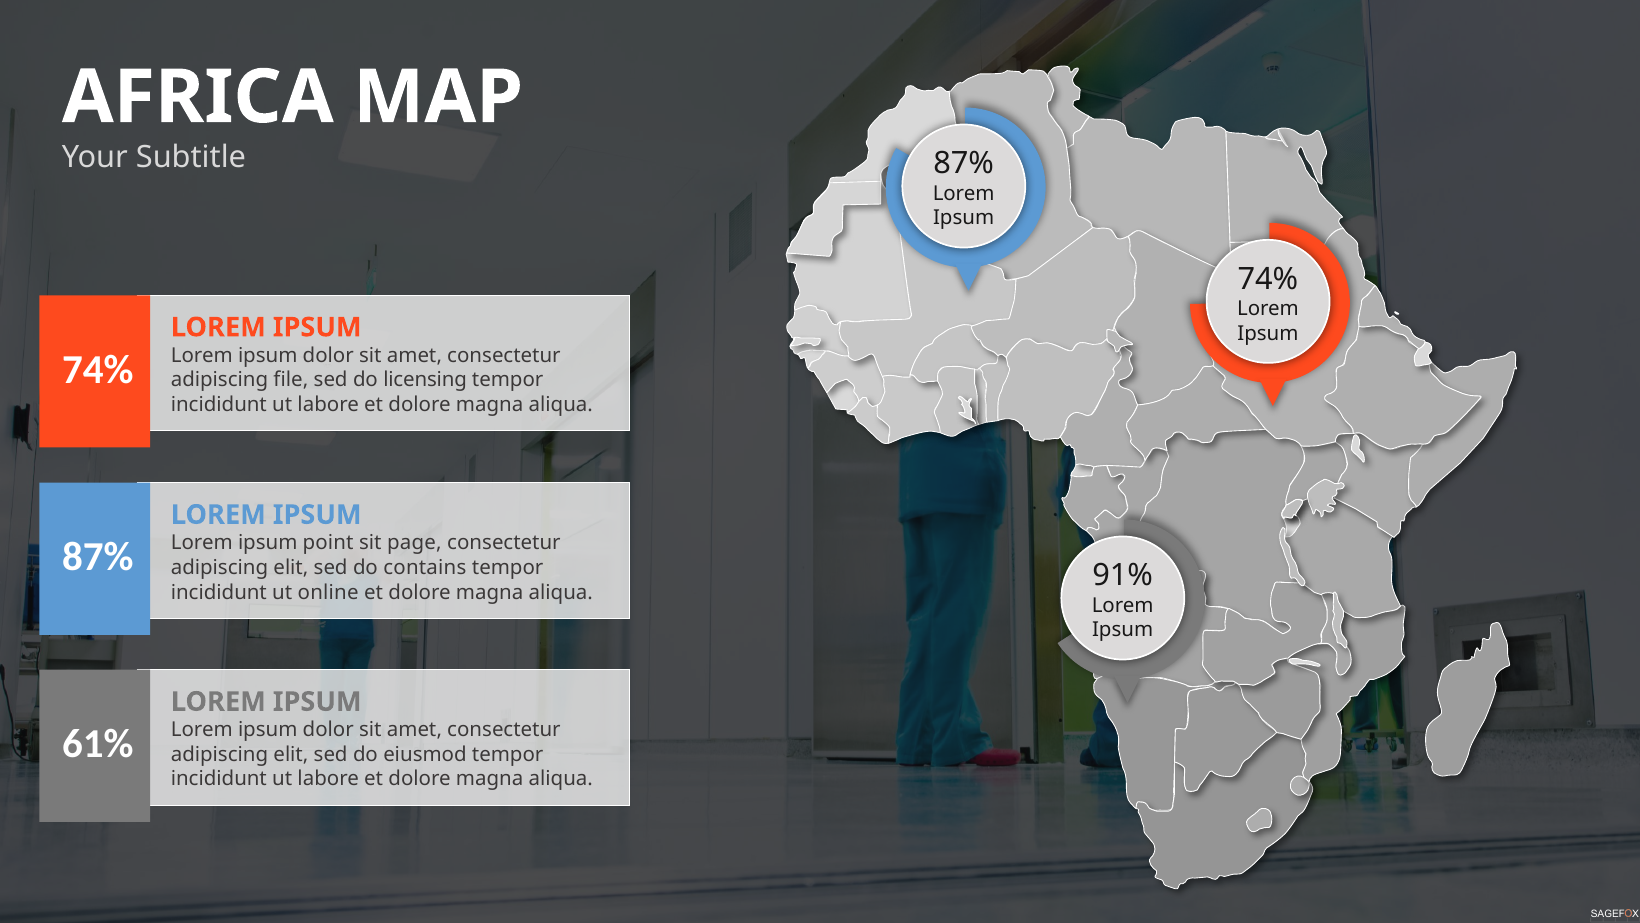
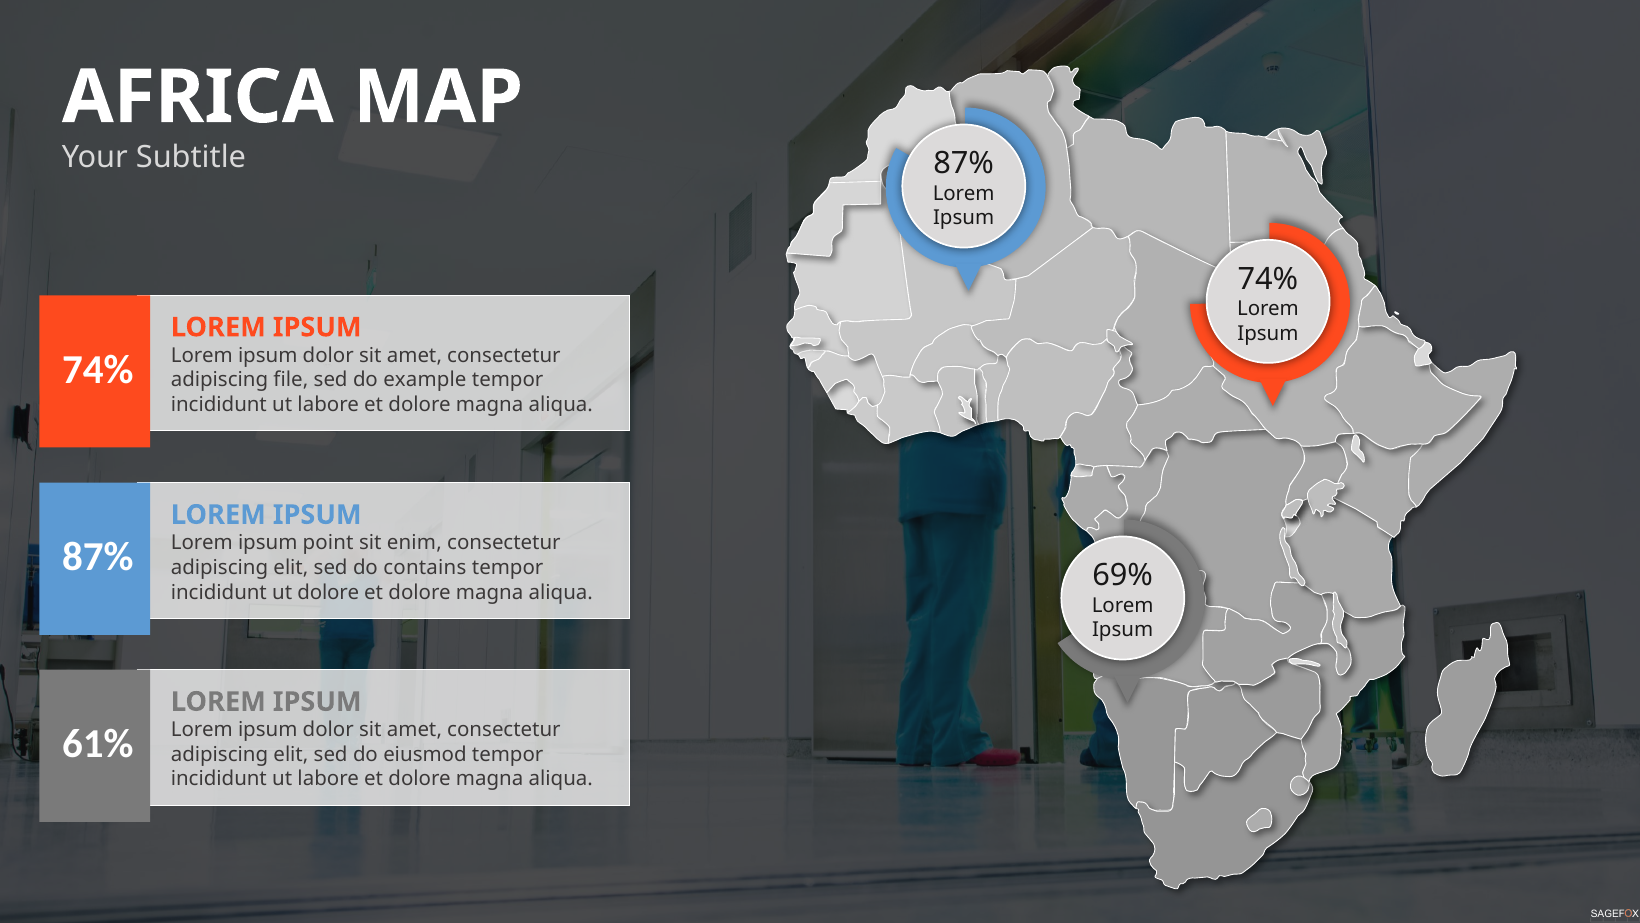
licensing: licensing -> example (425, 380)
page: page -> enim (414, 543)
91%: 91% -> 69% (1123, 575)
ut online: online -> dolore (328, 592)
